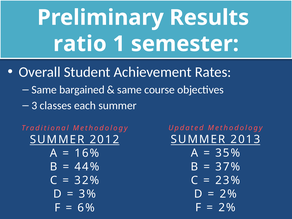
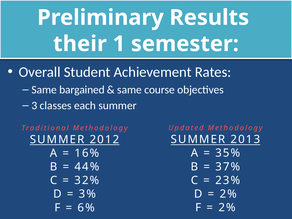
ratio: ratio -> their (80, 44)
